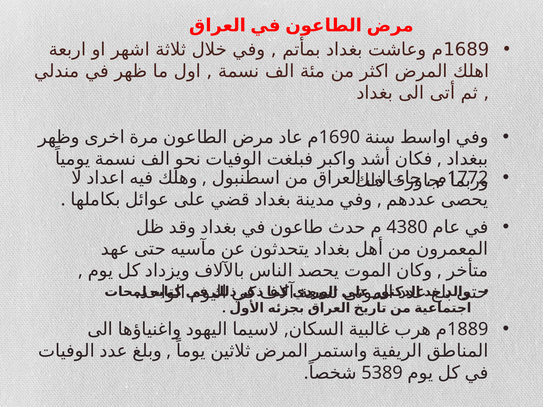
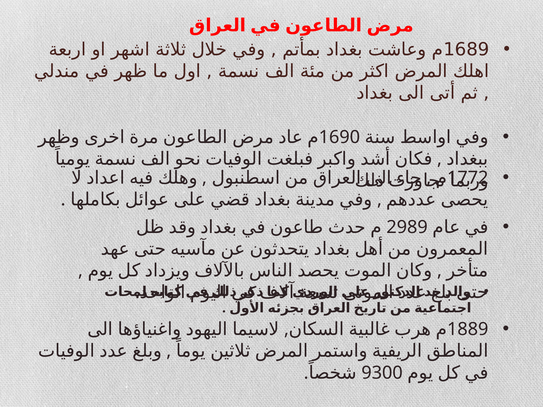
4380: 4380 -> 2989 (407, 227)
5389: 5389 -> 9300 (382, 373)
